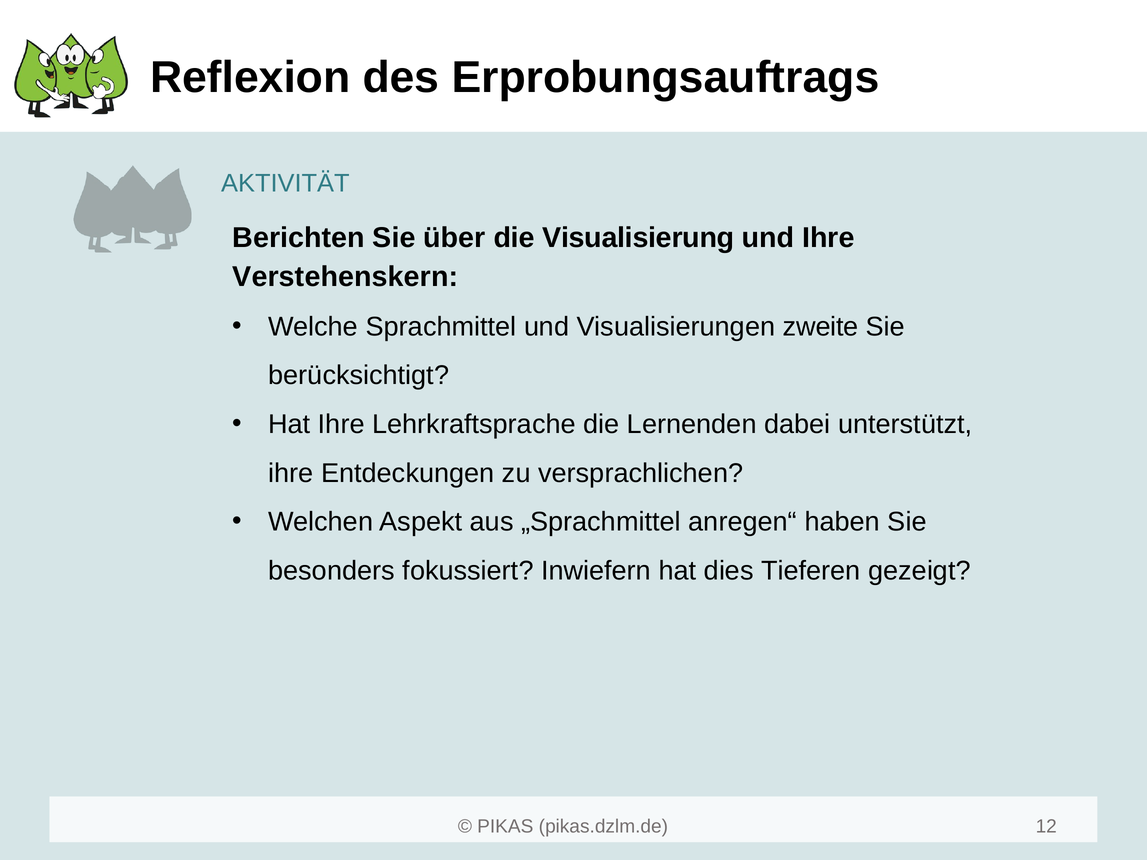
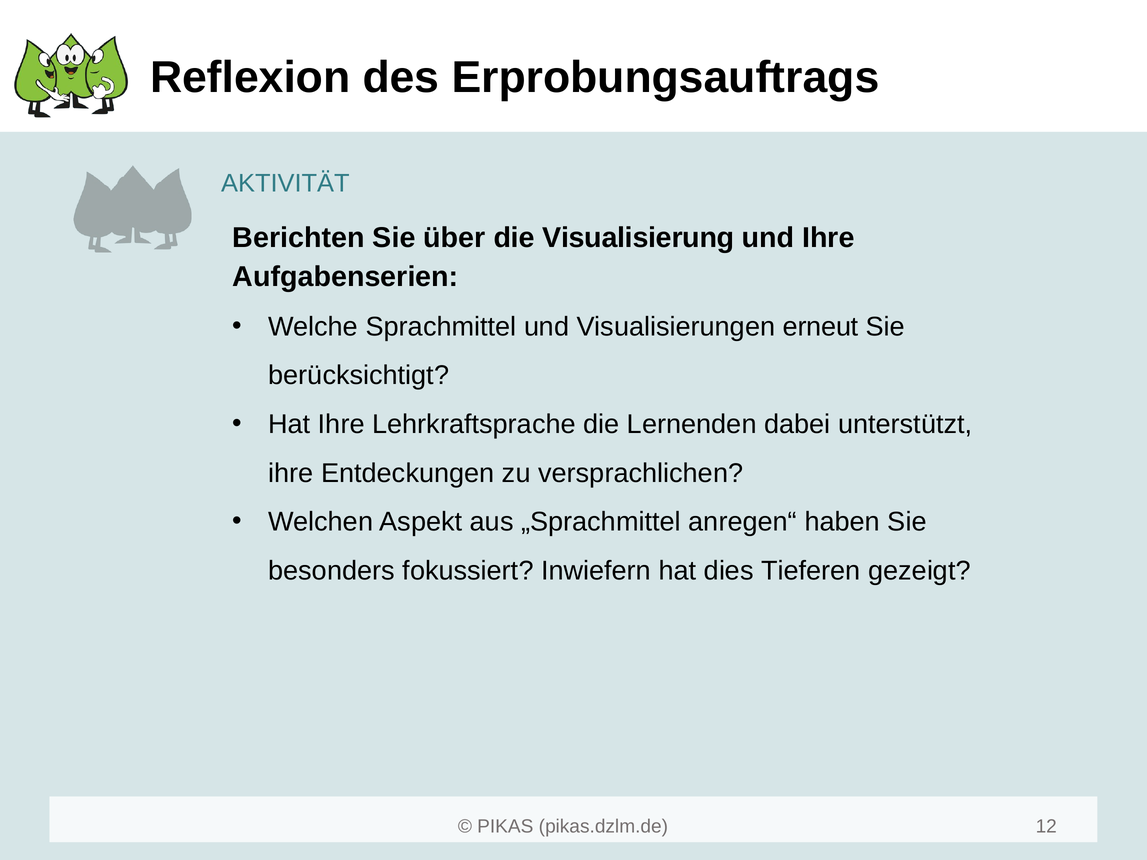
Verstehenskern: Verstehenskern -> Aufgabenserien (345, 277)
zweite: zweite -> erneut (821, 327)
